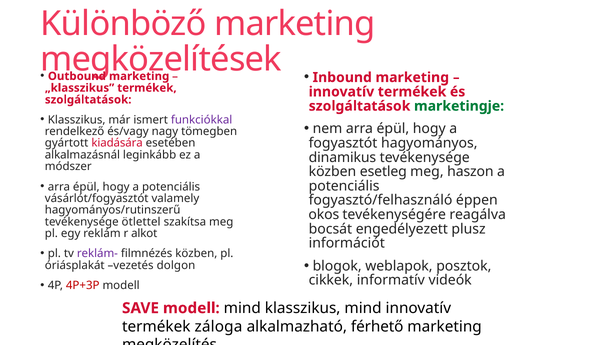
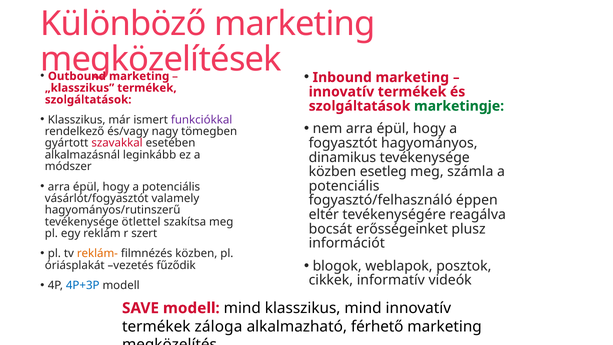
kiadására: kiadására -> szavakkal (117, 143)
haszon: haszon -> számla (470, 172)
okos: okos -> eltér (324, 215)
engedélyezett: engedélyezett -> erősségeinket (402, 229)
alkot: alkot -> szert (144, 234)
reklám- colour: purple -> orange (97, 254)
dolgon: dolgon -> fűződik (176, 265)
4P+3P colour: red -> blue (83, 285)
